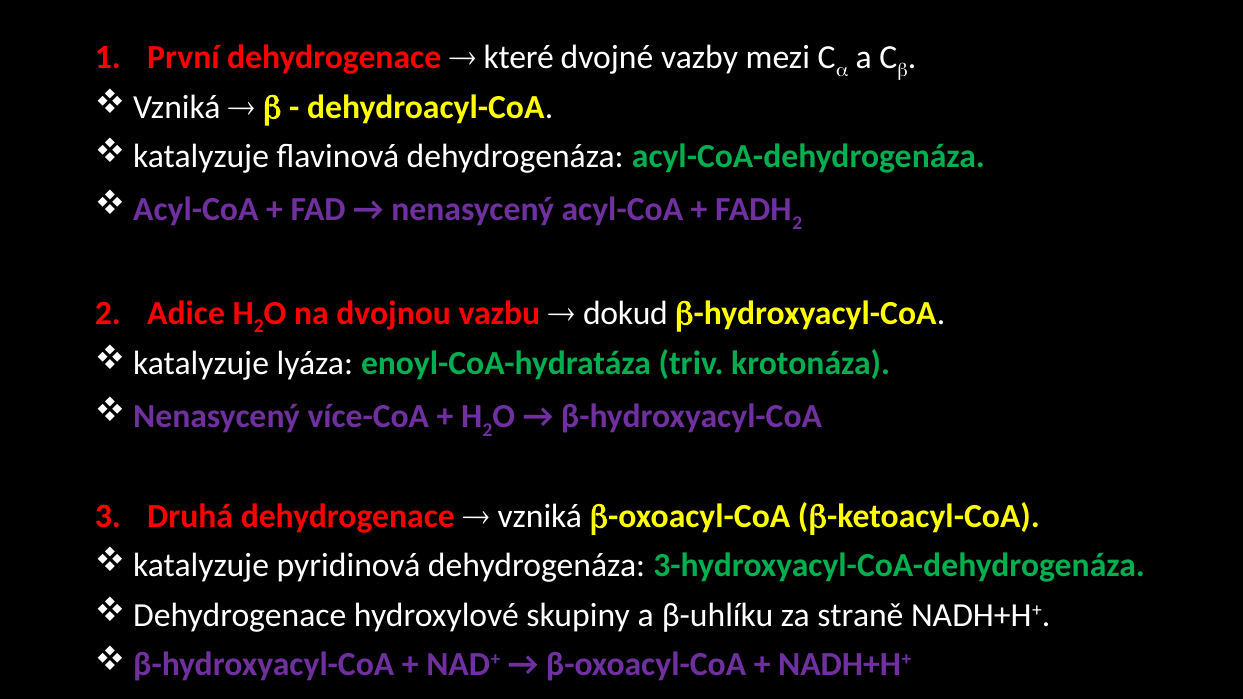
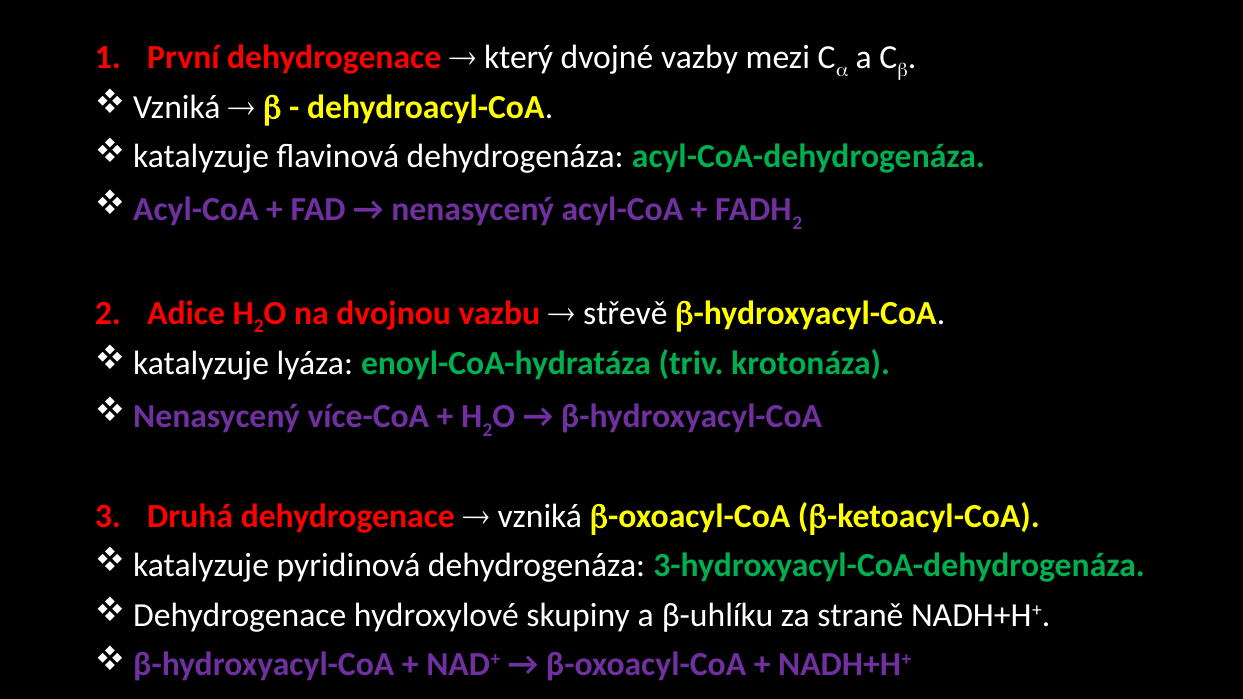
které: které -> který (519, 57)
dokud: dokud -> střevě (625, 313)
